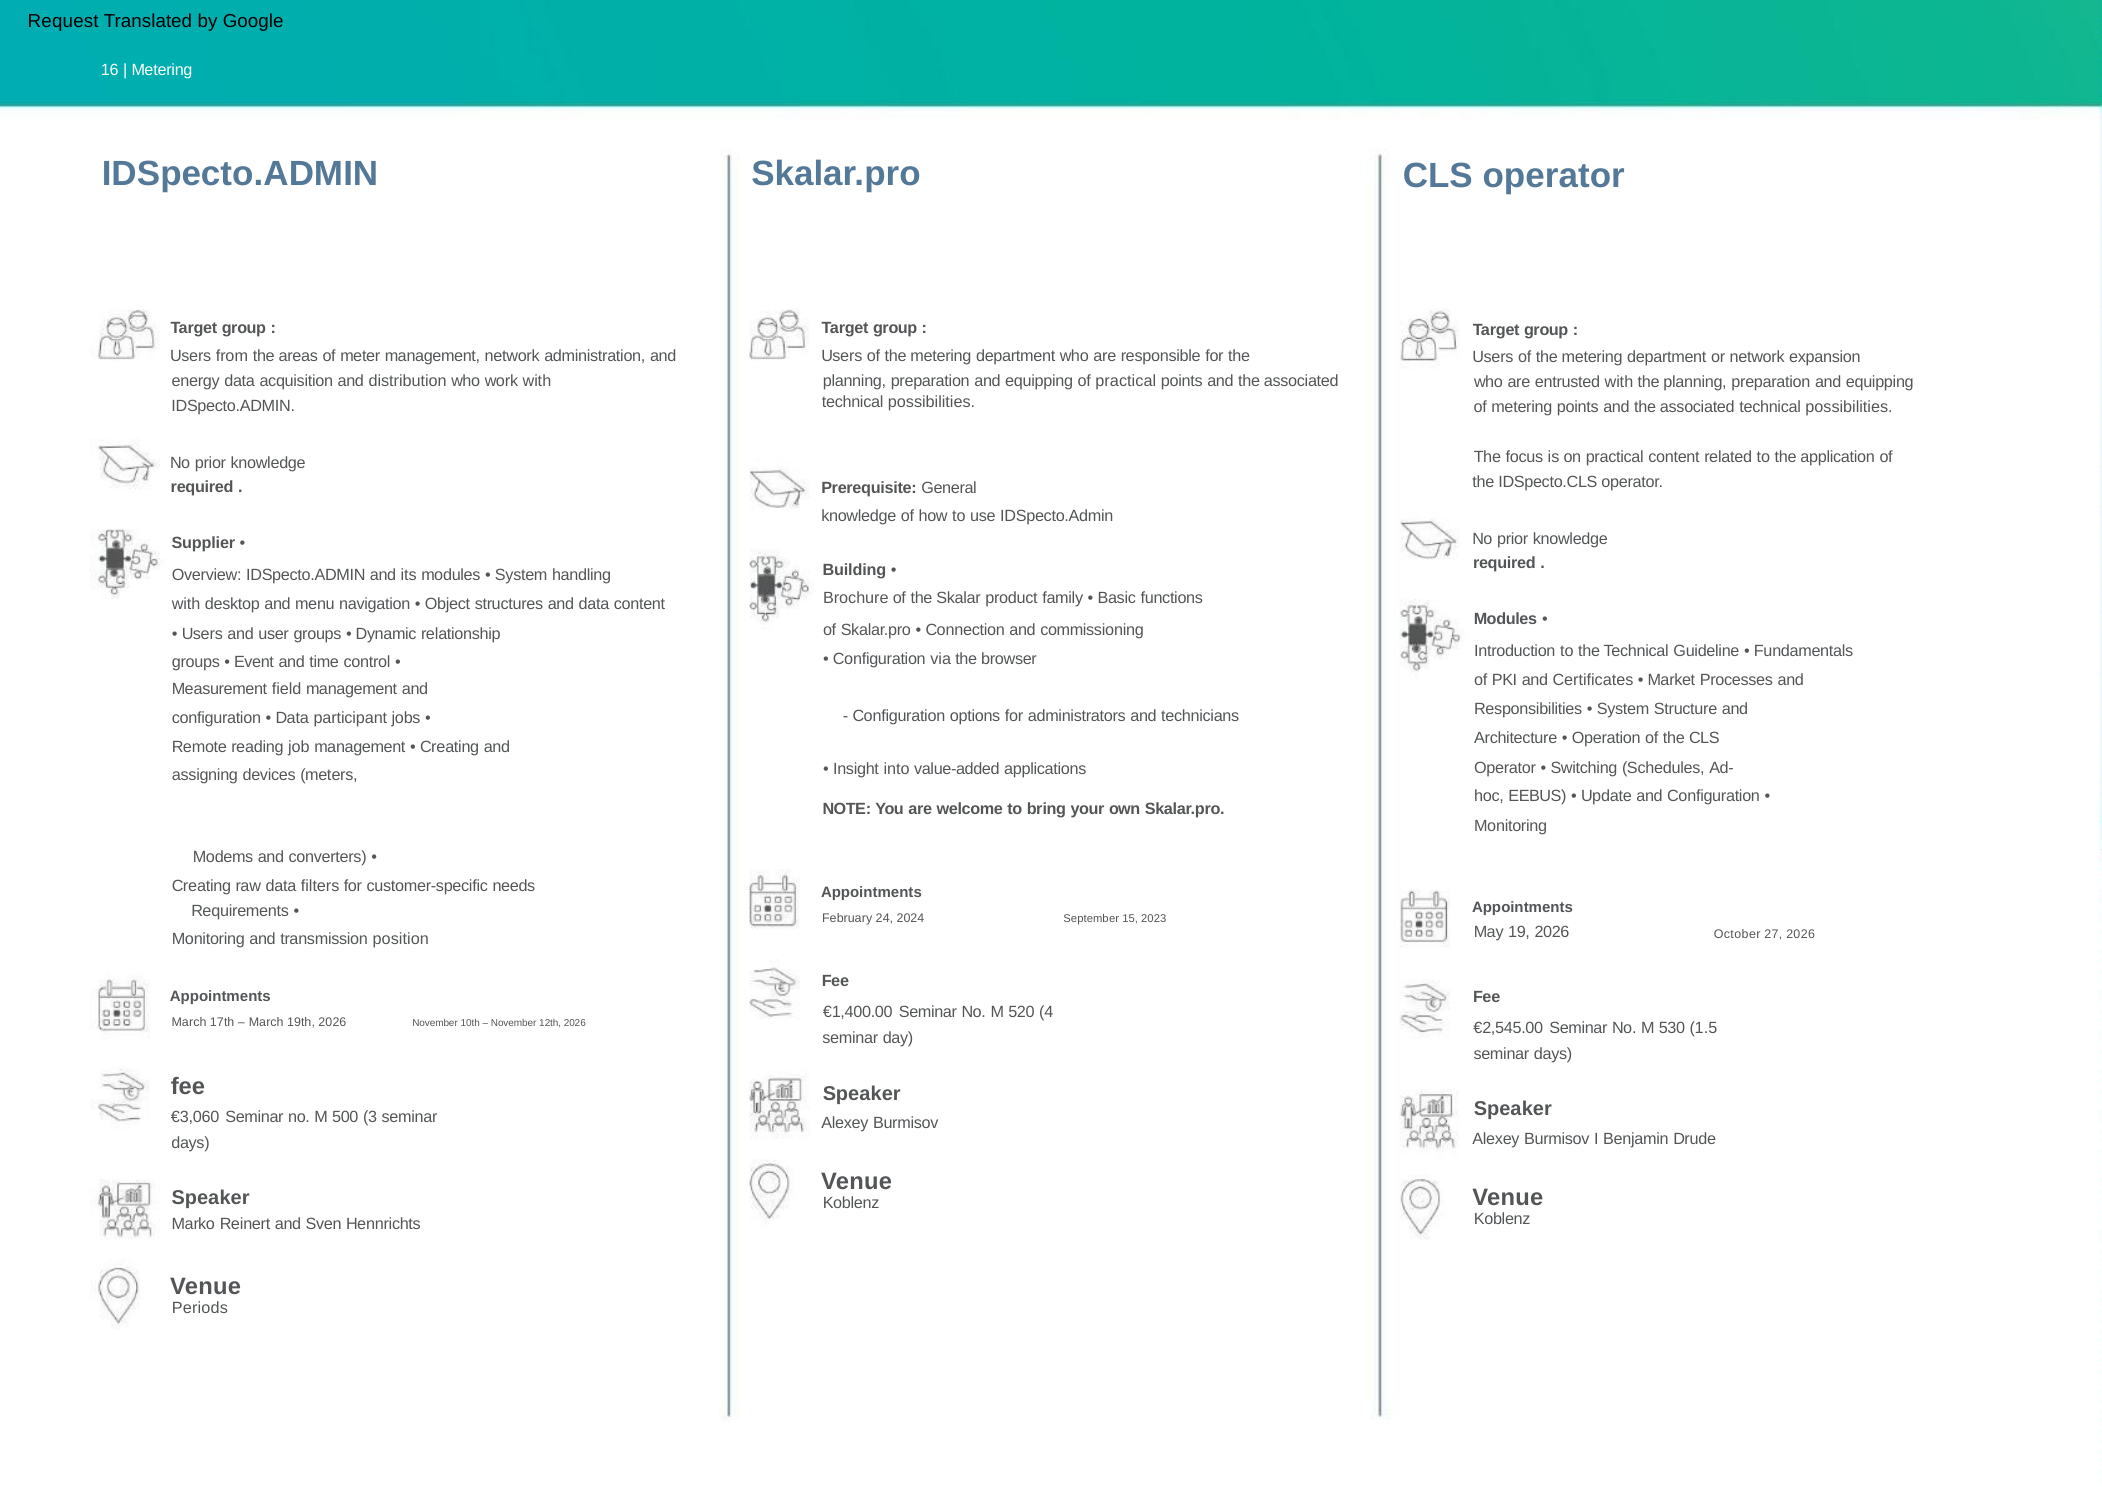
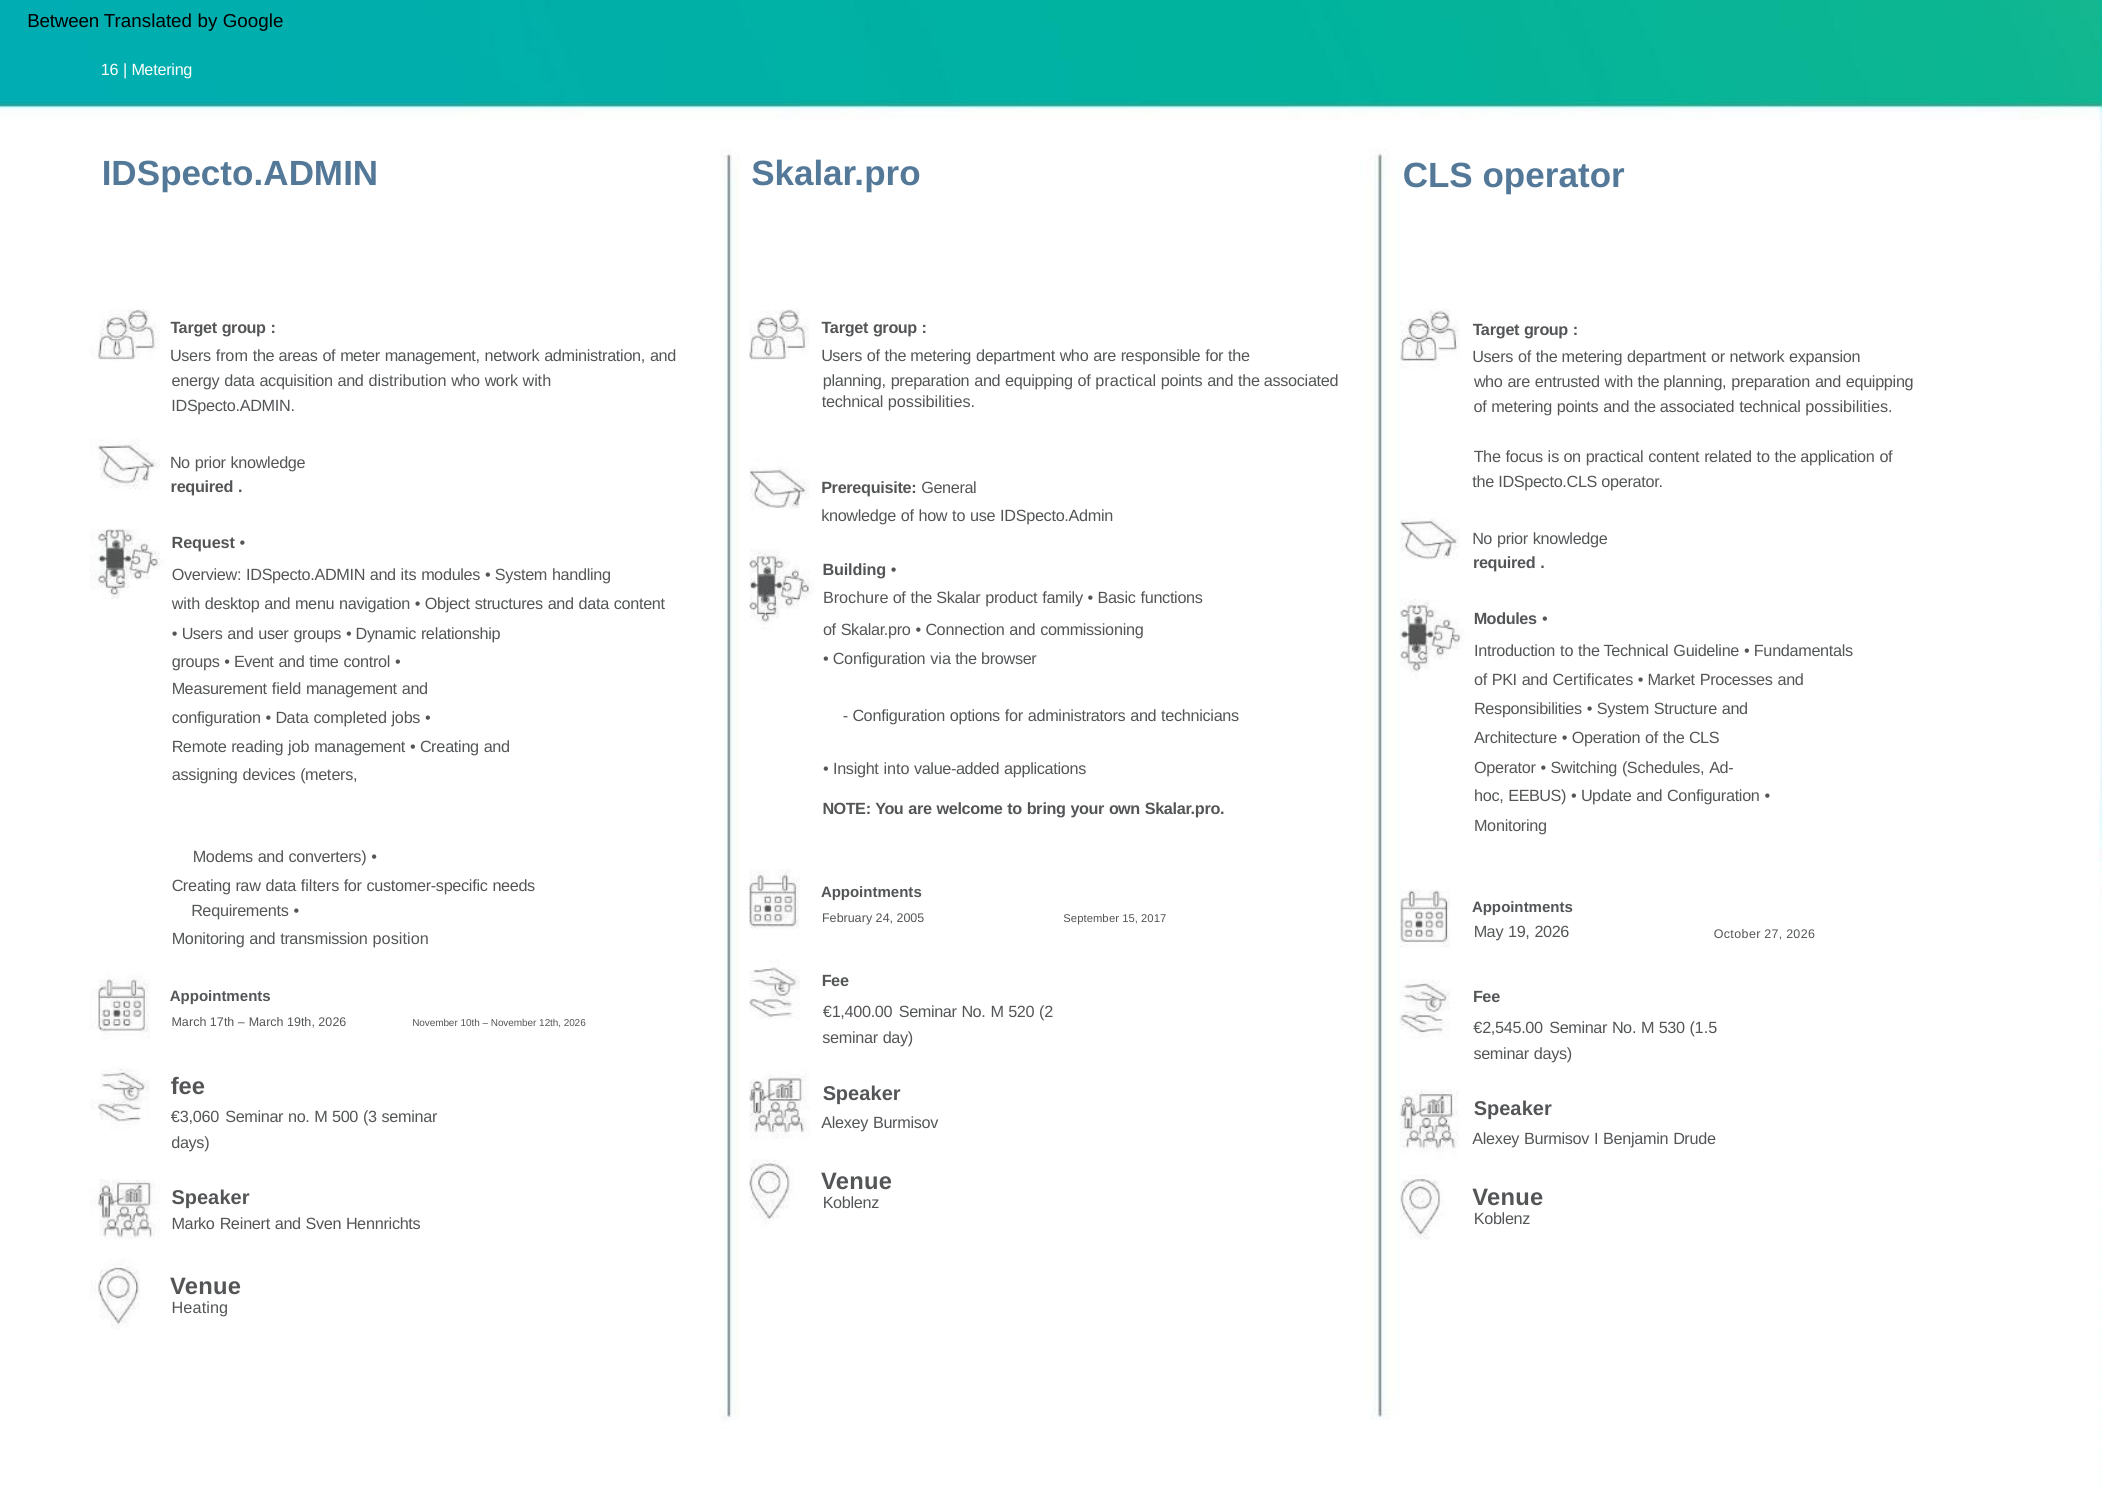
Request: Request -> Between (63, 22)
Supplier: Supplier -> Request (203, 543)
participant: participant -> completed (350, 718)
2024: 2024 -> 2005 (910, 918)
2023: 2023 -> 2017 (1154, 919)
4: 4 -> 2 (1046, 1013)
Periods: Periods -> Heating (200, 1308)
